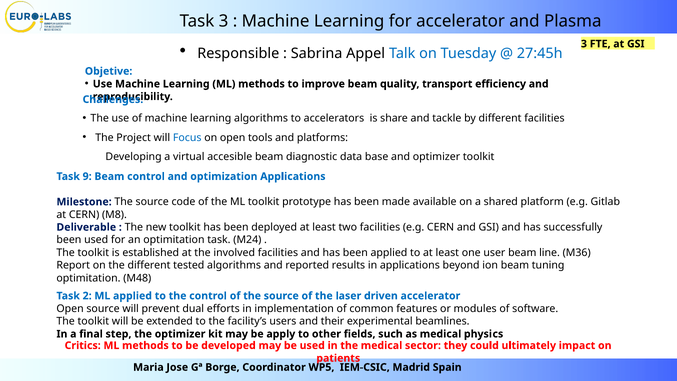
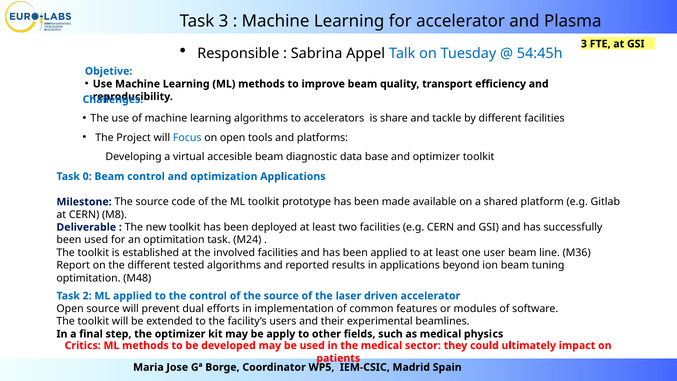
27:45h: 27:45h -> 54:45h (540, 53)
9: 9 -> 0 (87, 176)
